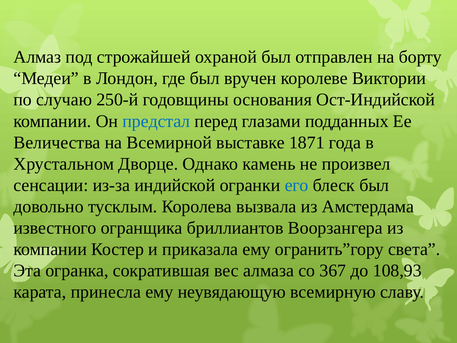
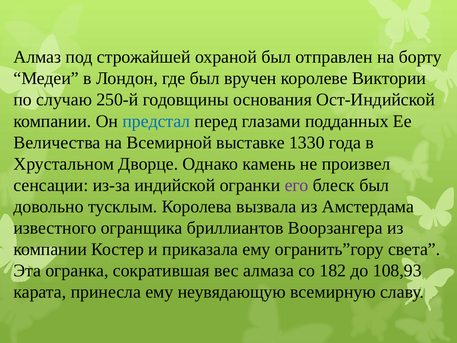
1871: 1871 -> 1330 (307, 142)
его colour: blue -> purple (297, 185)
367: 367 -> 182 (333, 270)
